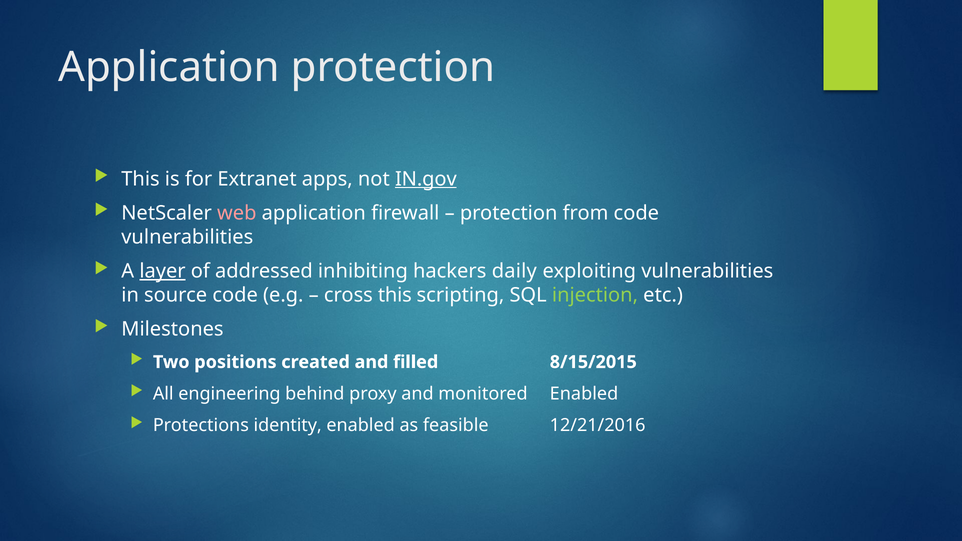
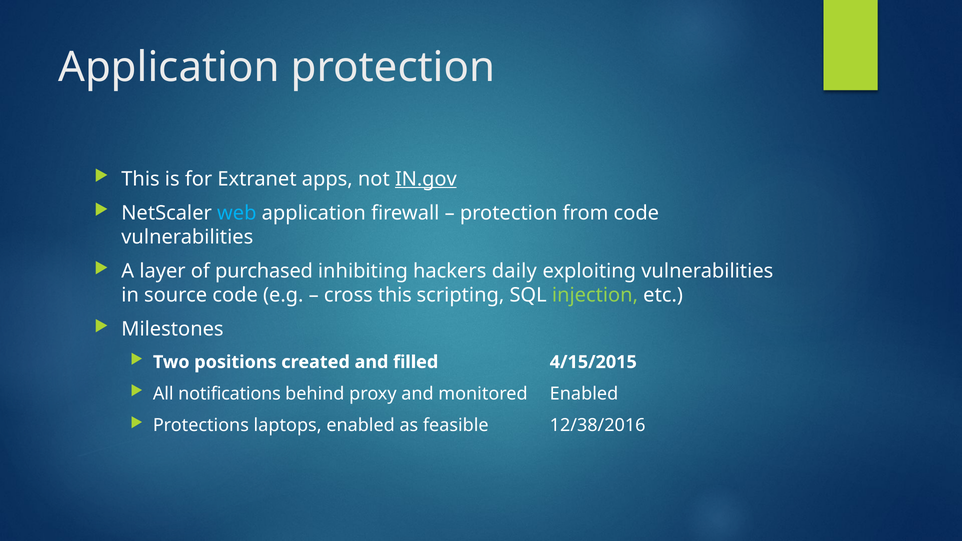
web colour: pink -> light blue (237, 213)
layer underline: present -> none (163, 271)
addressed: addressed -> purchased (264, 271)
8/15/2015: 8/15/2015 -> 4/15/2015 (593, 362)
engineering: engineering -> notifications (230, 394)
identity: identity -> laptops (288, 425)
12/21/2016: 12/21/2016 -> 12/38/2016 (598, 425)
